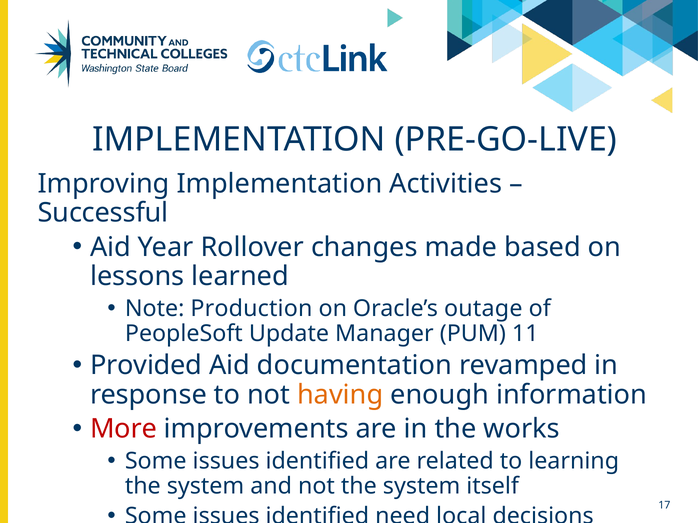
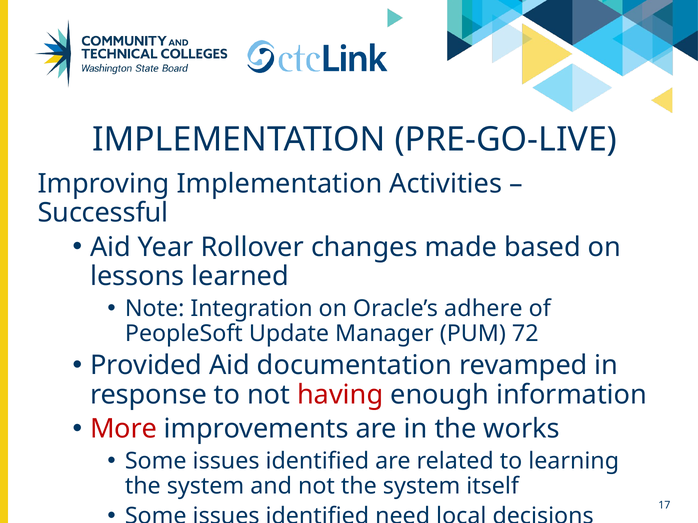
Production: Production -> Integration (252, 309)
outage: outage -> adhere (483, 309)
11: 11 -> 72 (525, 334)
having colour: orange -> red (340, 395)
